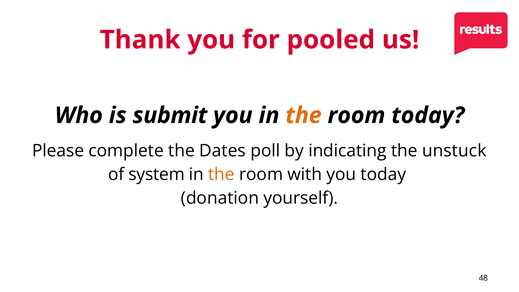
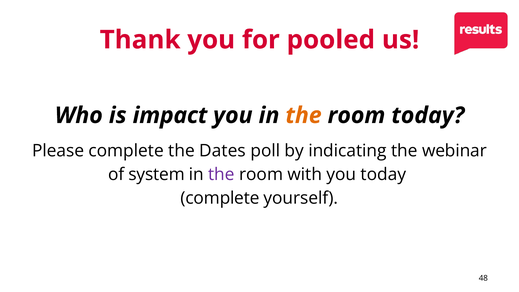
submit: submit -> impact (170, 115)
unstuck: unstuck -> webinar (454, 151)
the colour: orange -> purple (221, 174)
donation: donation -> complete (220, 198)
